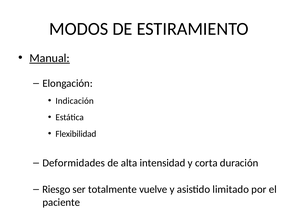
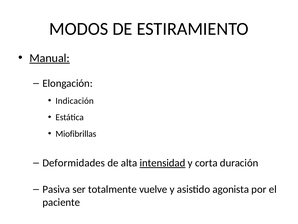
Flexibilidad: Flexibilidad -> Miofibrillas (76, 134)
intensidad underline: none -> present (162, 163)
Riesgo: Riesgo -> Pasiva (56, 189)
limitado: limitado -> agonista (231, 189)
